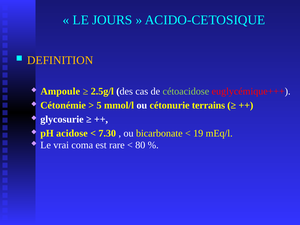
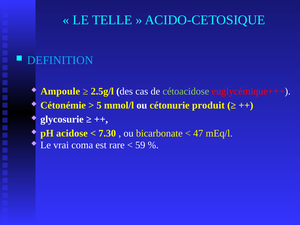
JOURS: JOURS -> TELLE (112, 20)
DEFINITION colour: yellow -> light blue (60, 60)
terrains: terrains -> produit (208, 105)
19: 19 -> 47 (198, 133)
80: 80 -> 59 (140, 145)
